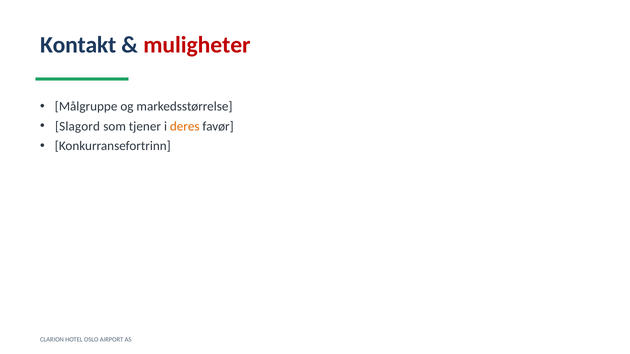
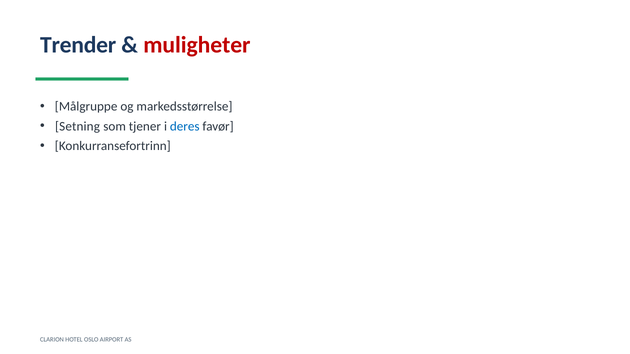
Kontakt: Kontakt -> Trender (78, 45)
Slagord: Slagord -> Setning (78, 126)
deres colour: orange -> blue (185, 126)
